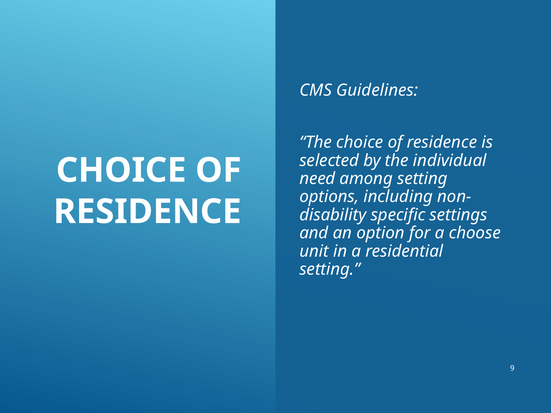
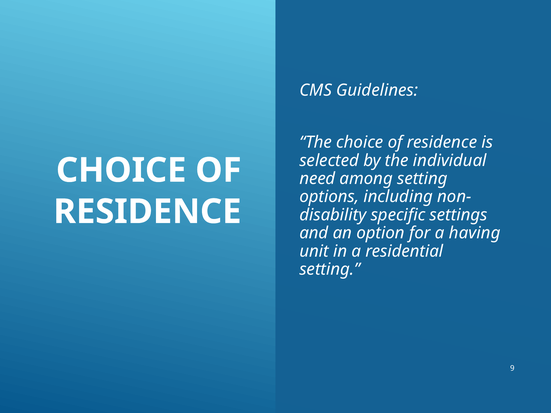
choose: choose -> having (475, 233)
